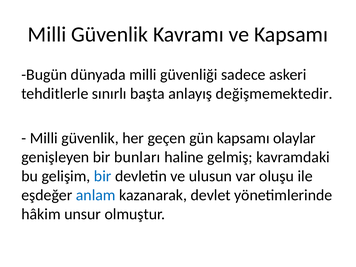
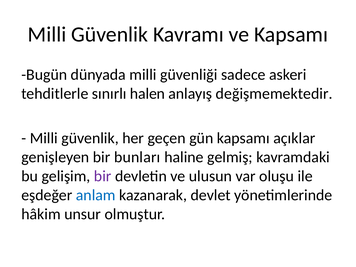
başta: başta -> halen (148, 94)
olaylar: olaylar -> açıklar (294, 138)
bir colour: blue -> purple (103, 176)
